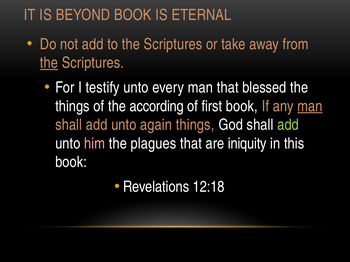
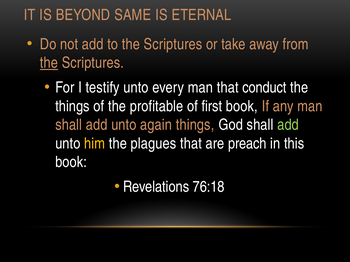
BEYOND BOOK: BOOK -> SAME (133, 15)
blessed: blessed -> conduct (264, 88)
according: according -> profitable (157, 106)
man underline: present -> none (310, 106)
him colour: pink -> yellow (95, 144)
iniquity: iniquity -> preach (247, 144)
12:18: 12:18 -> 76:18 (209, 187)
